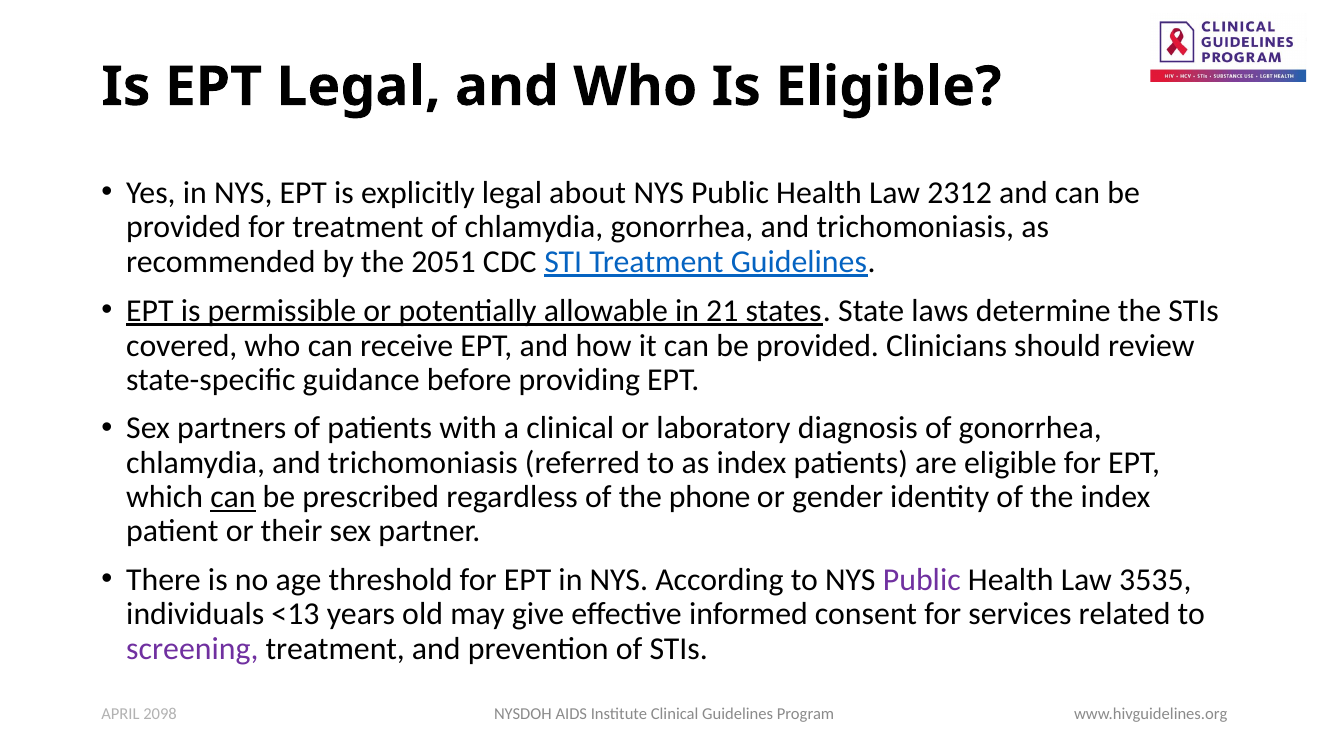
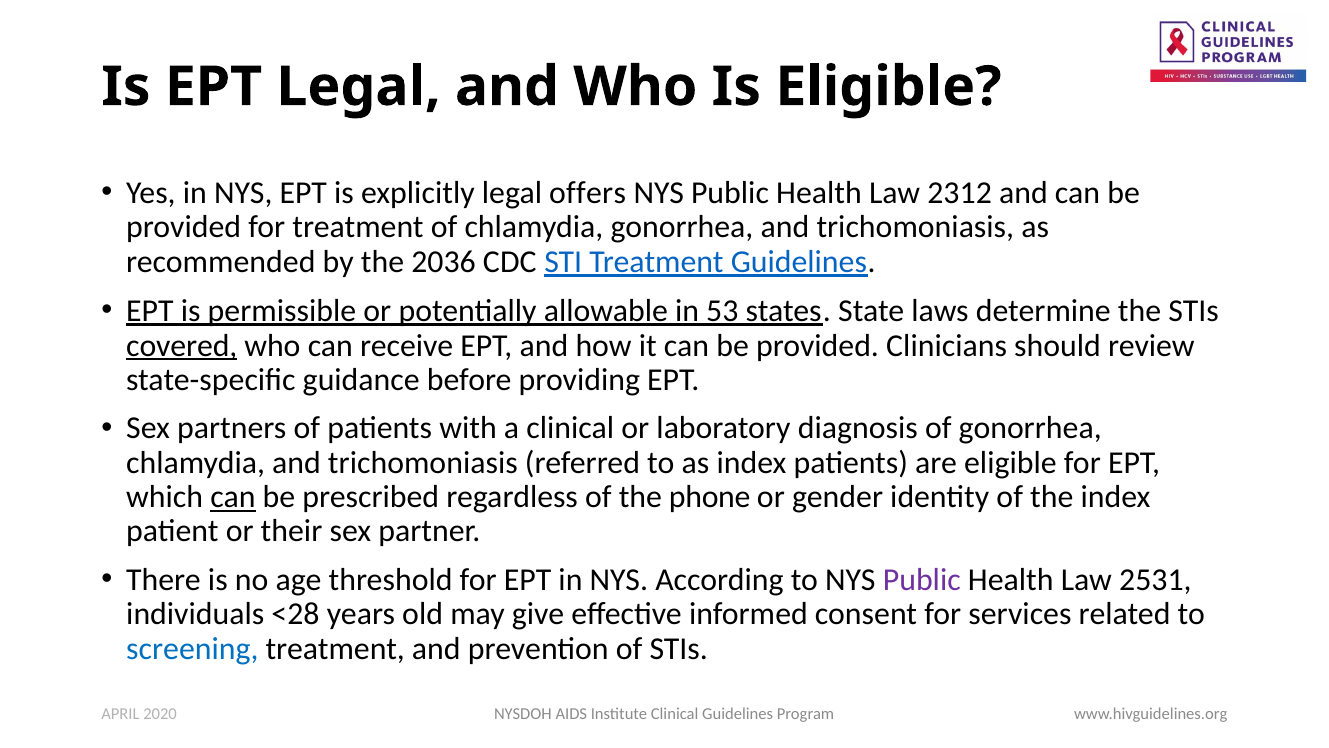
about: about -> offers (588, 192)
2051: 2051 -> 2036 (444, 262)
21: 21 -> 53 (722, 311)
covered underline: none -> present (182, 345)
3535: 3535 -> 2531 (1155, 579)
<13: <13 -> <28 (296, 614)
screening colour: purple -> blue (192, 648)
2098: 2098 -> 2020 (160, 714)
